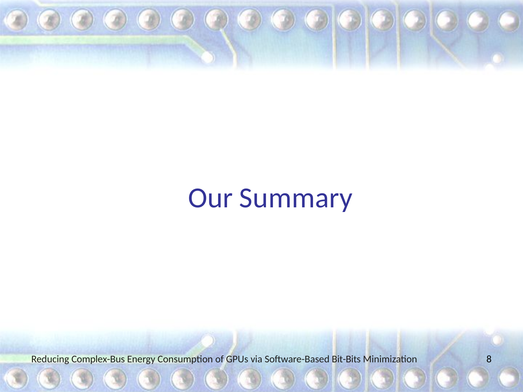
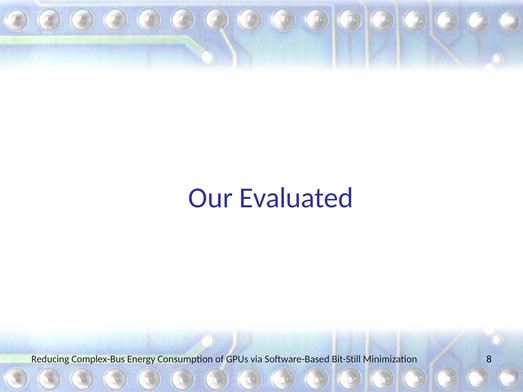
Summary: Summary -> Evaluated (296, 198)
Bit-Bits: Bit-Bits -> Bit-Still (346, 360)
